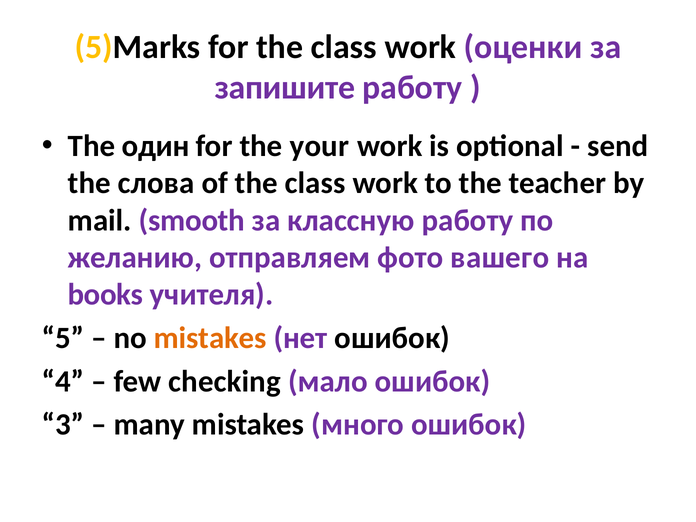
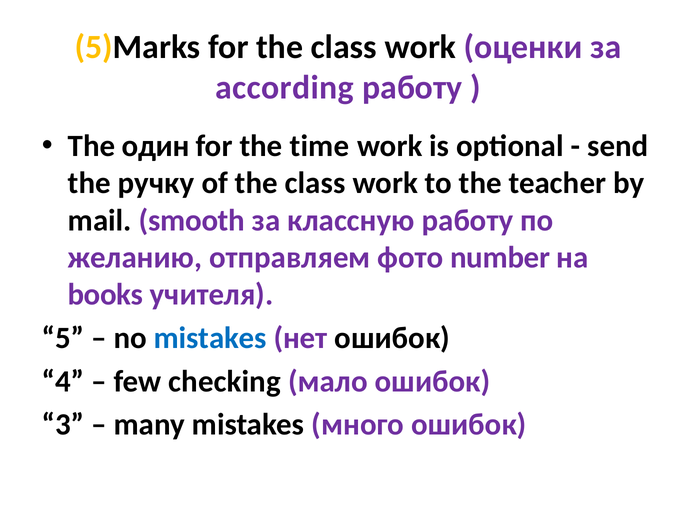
запишите: запишите -> according (285, 88)
your: your -> time (319, 146)
слова: слова -> ручку (156, 183)
вашего: вашего -> number (500, 258)
mistakes colour: orange -> blue (210, 338)
